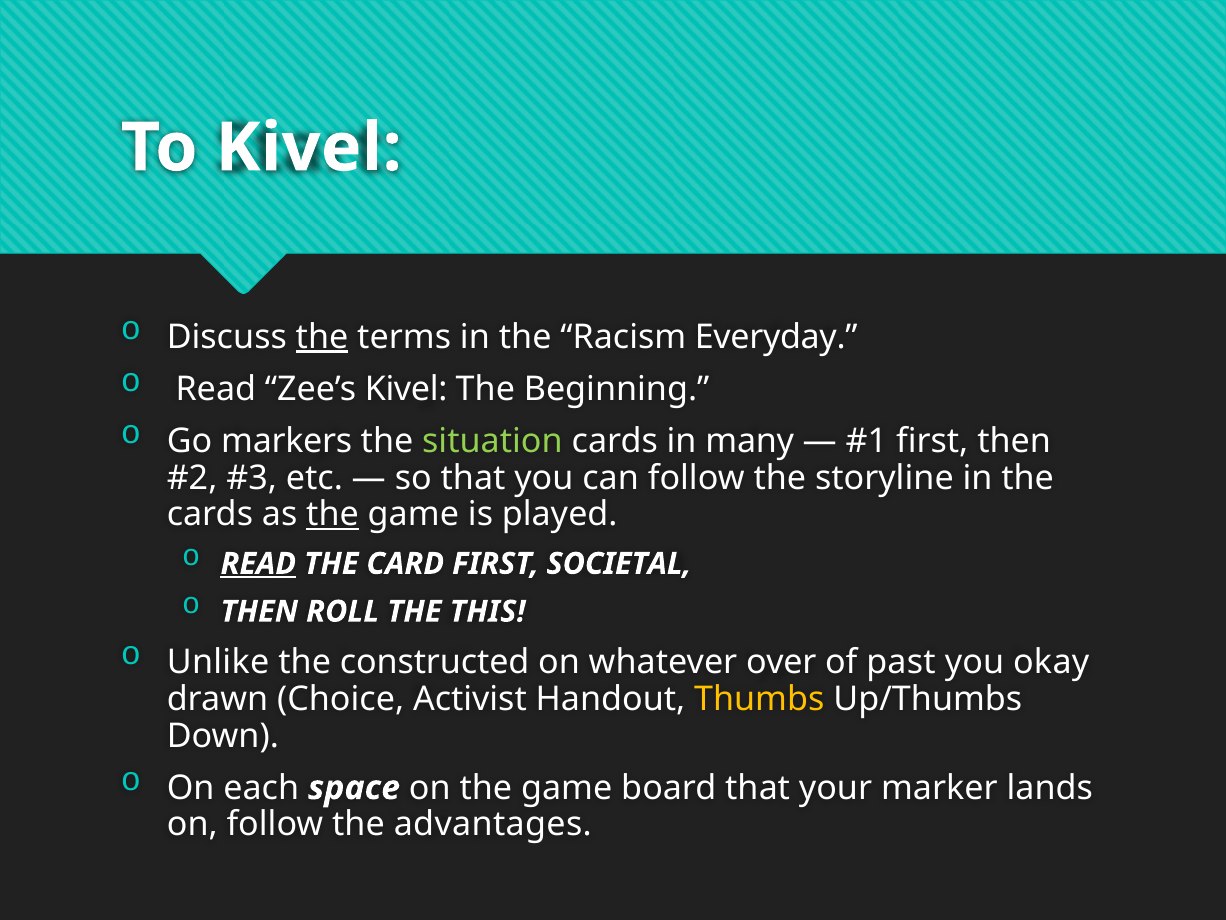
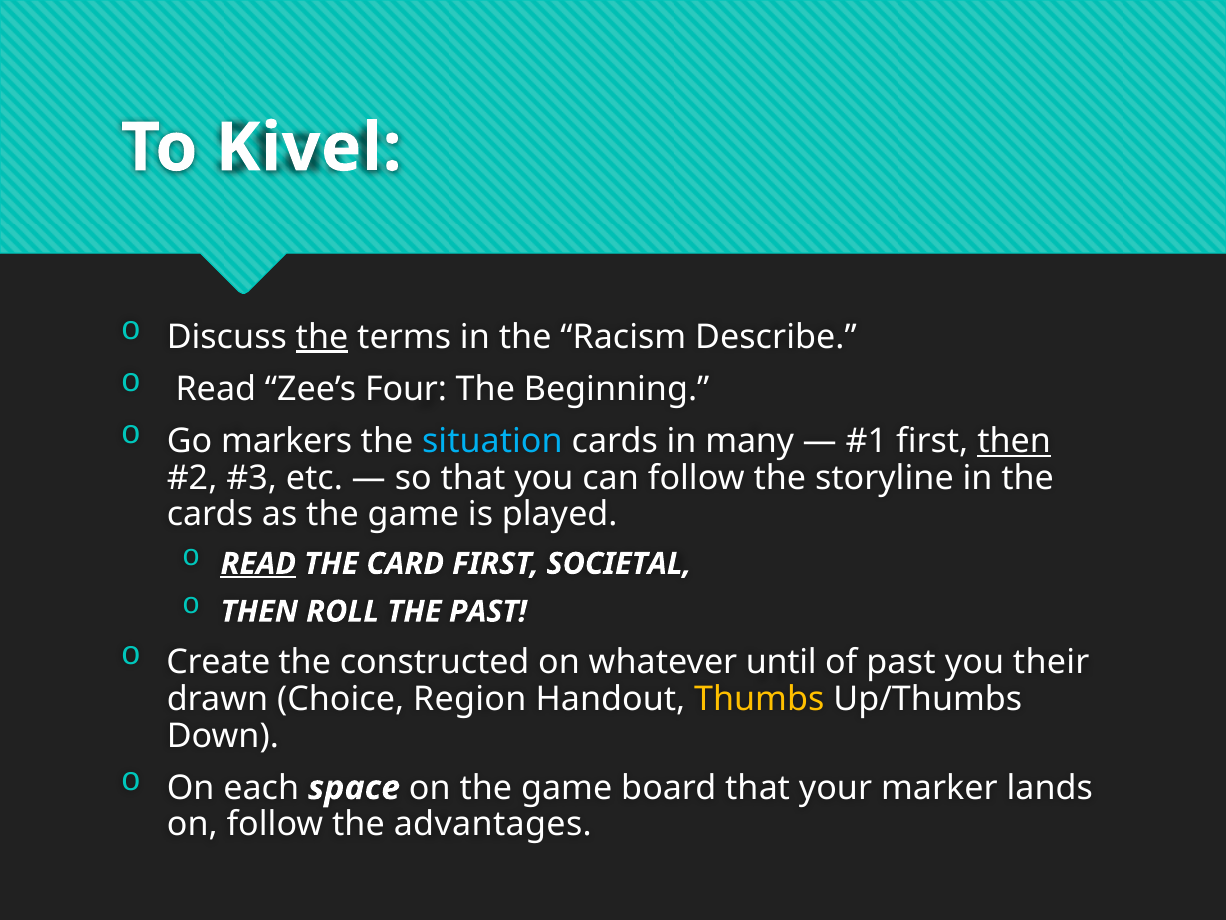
Everyday: Everyday -> Describe (776, 337)
Zee’s Kivel: Kivel -> Four (406, 389)
situation colour: light green -> light blue (492, 441)
then underline: none -> present (1014, 441)
the underline: present -> none (333, 514)
THE THIS: THIS -> PAST (488, 611)
Unlike: Unlike -> Create (218, 662)
over: over -> until (781, 662)
okay: okay -> their (1051, 662)
Activist: Activist -> Region (470, 699)
